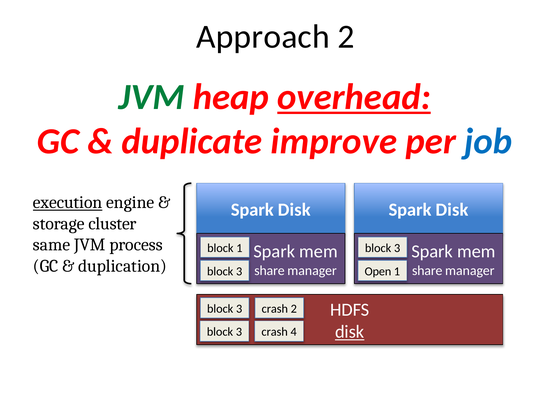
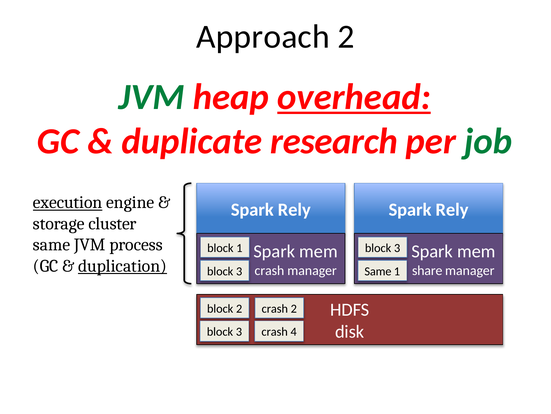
improve: improve -> research (334, 141)
job colour: blue -> green (488, 141)
Disk: Disk -> Rely (294, 209)
Disk: Disk -> Rely (452, 209)
duplication underline: none -> present (123, 265)
share: share -> crash (269, 270)
Open: Open -> Same (378, 271)
3: 3 -> 2 (239, 308)
disk underline: present -> none (350, 331)
